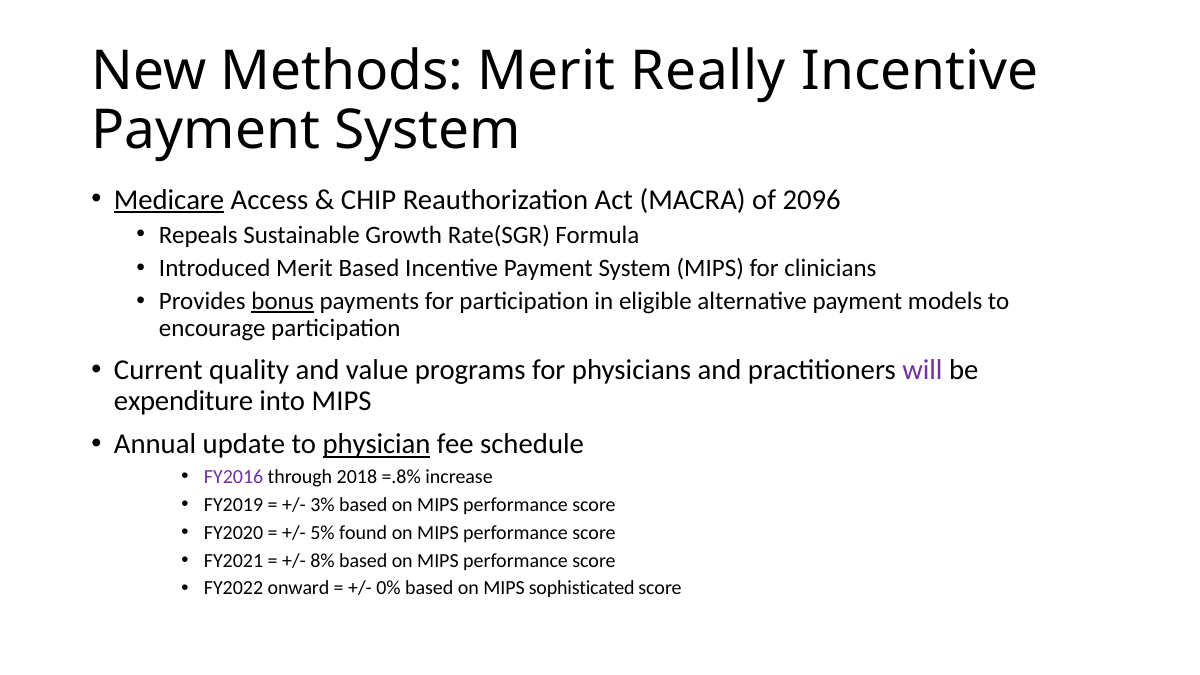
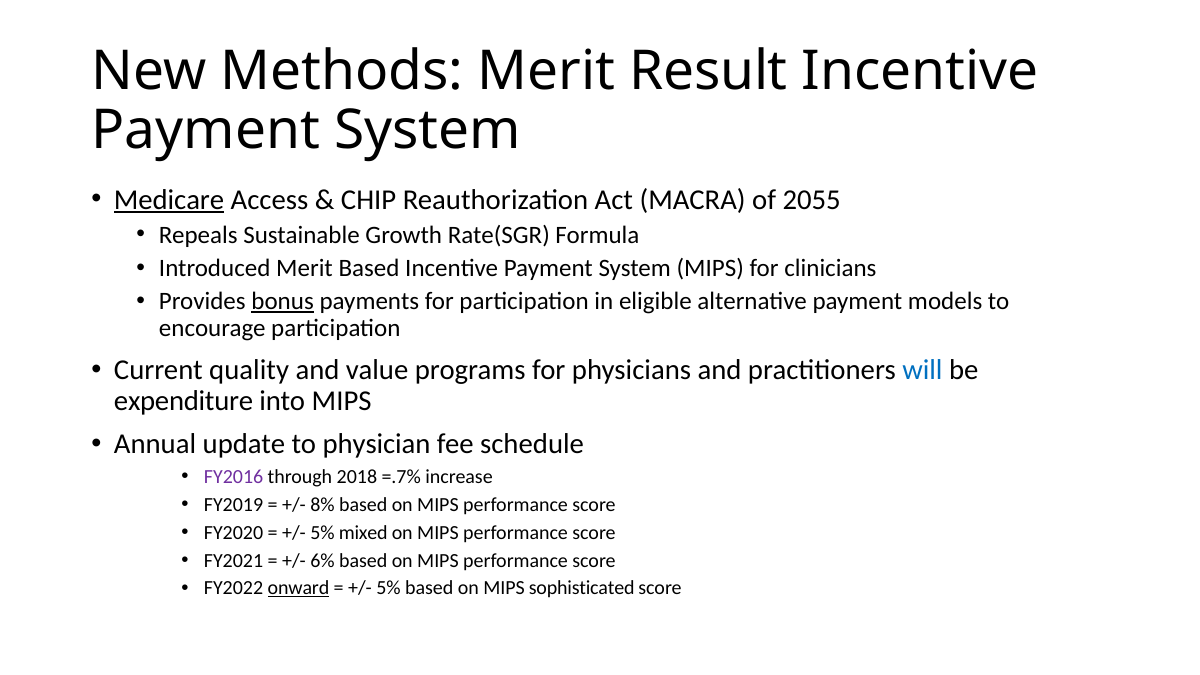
Really: Really -> Result (709, 71)
2096: 2096 -> 2055 (812, 200)
will colour: purple -> blue (922, 370)
physician underline: present -> none (377, 444)
=.8%: =.8% -> =.7% (401, 477)
3%: 3% -> 8% (322, 505)
found: found -> mixed (363, 533)
8%: 8% -> 6% (322, 560)
onward underline: none -> present (298, 588)
0%: 0% -> 5% (389, 588)
